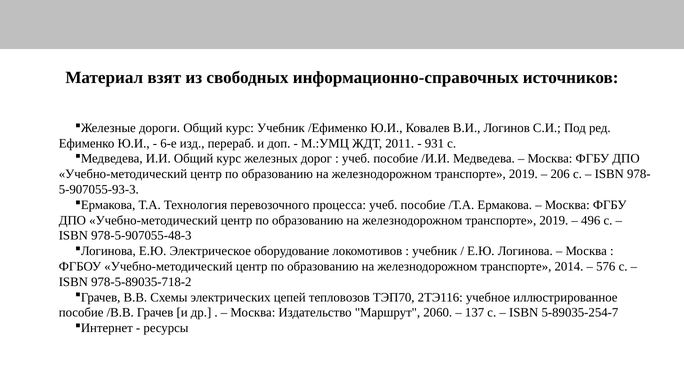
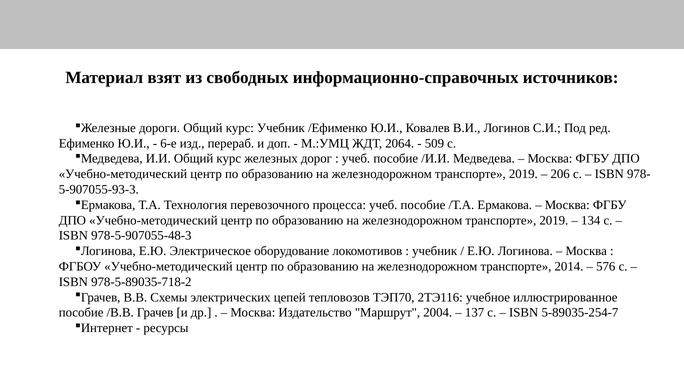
2011: 2011 -> 2064 (400, 143)
931: 931 -> 509 (434, 143)
496: 496 -> 134 (591, 220)
2060: 2060 -> 2004 (438, 313)
